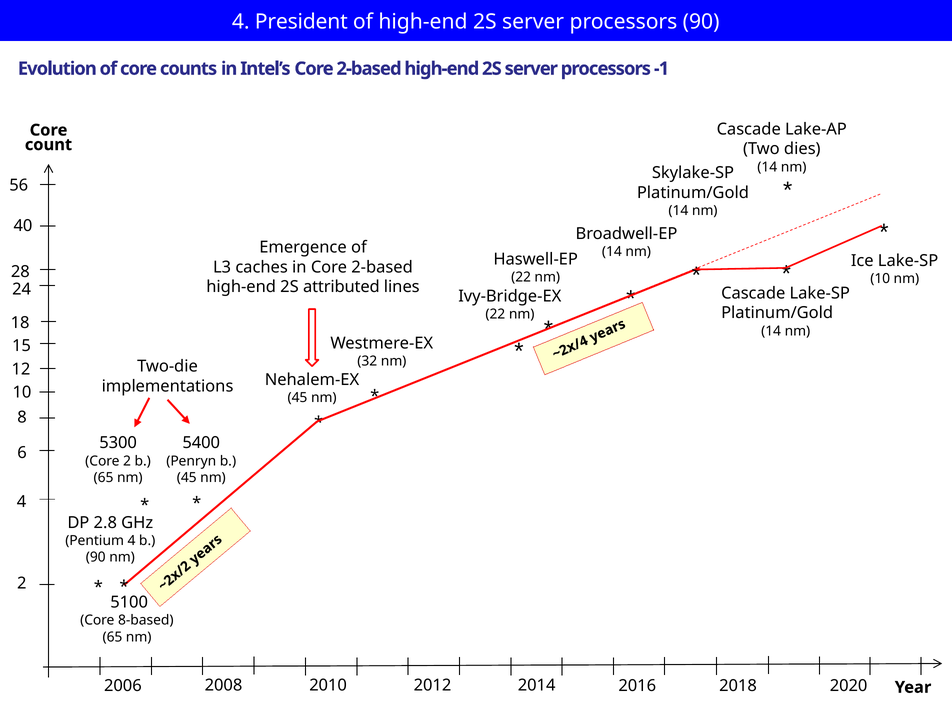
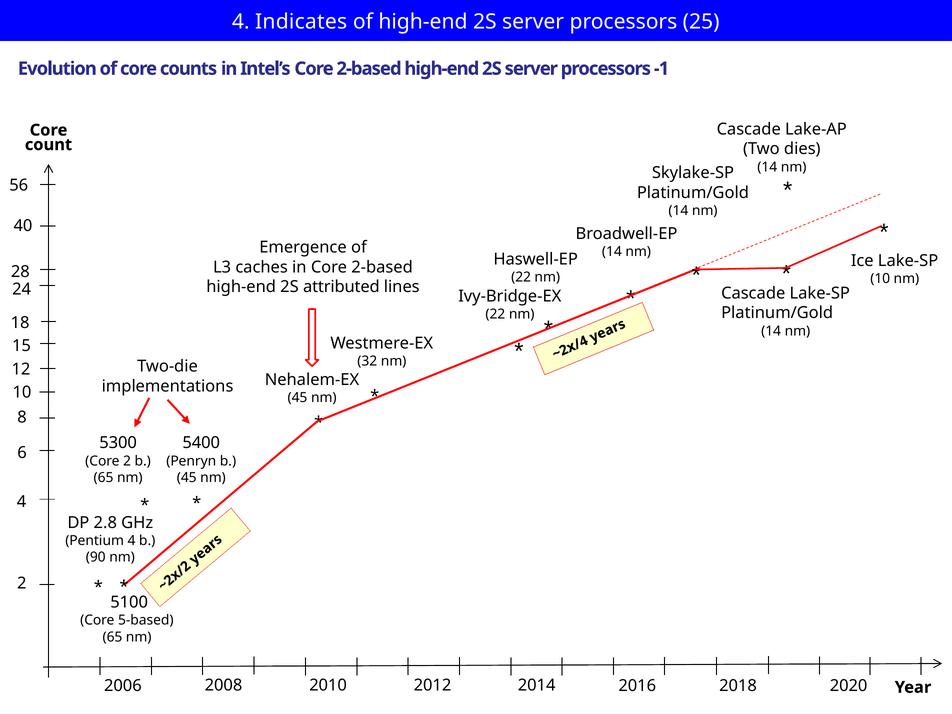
President: President -> Indicates (301, 22)
processors 90: 90 -> 25 (701, 22)
8-based: 8-based -> 5-based (146, 620)
